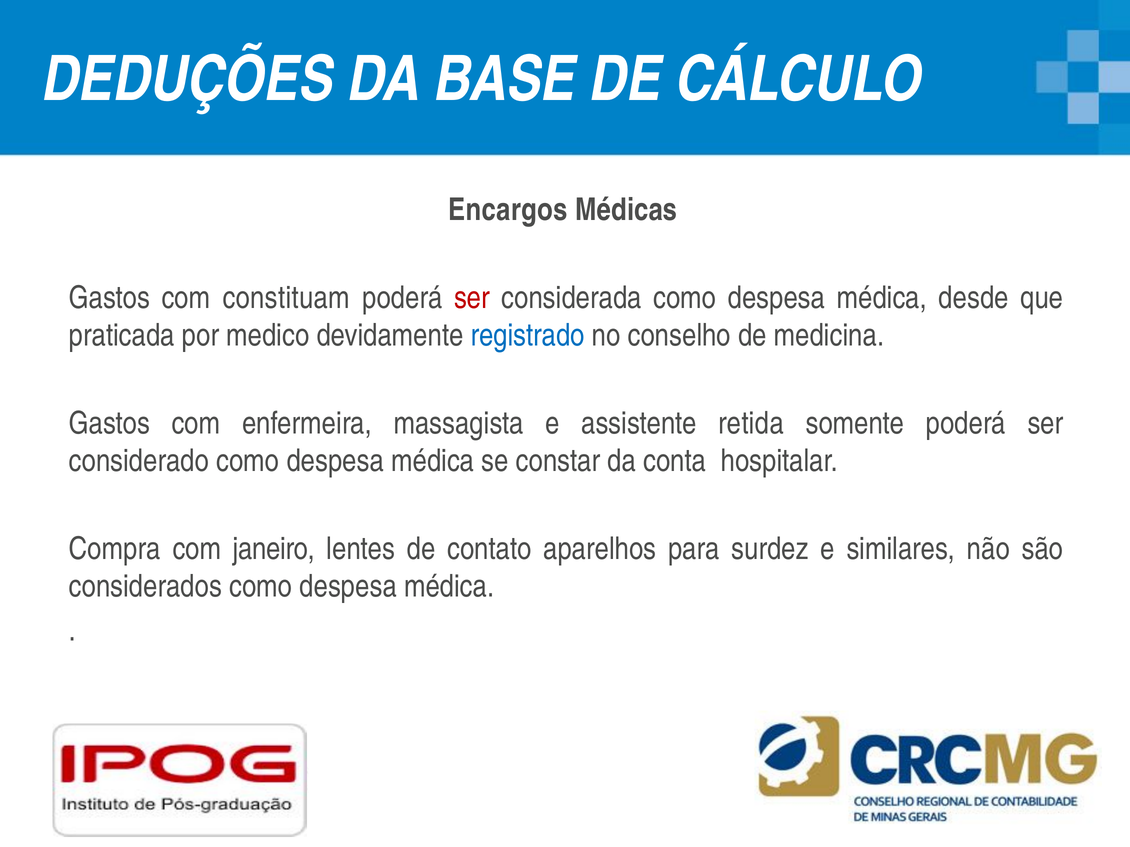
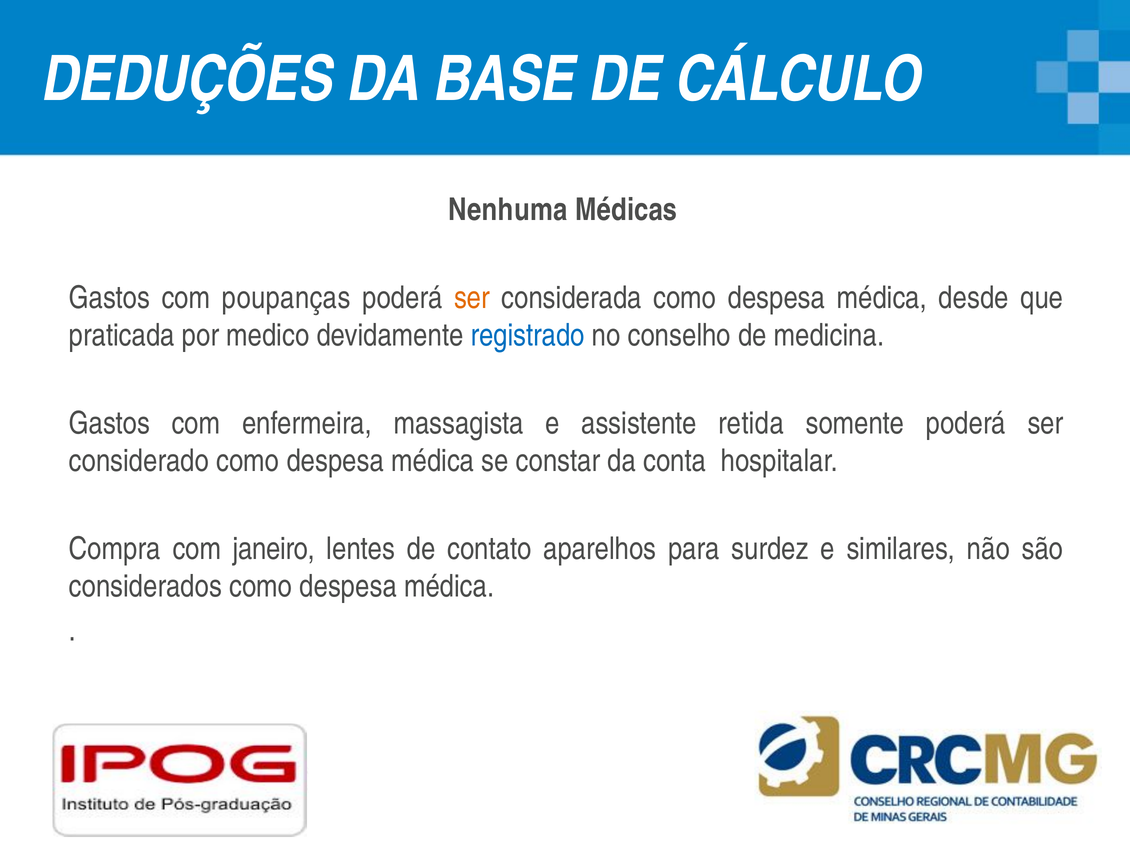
Encargos: Encargos -> Nenhuma (508, 210)
constituam: constituam -> poupanças (286, 298)
ser colour: red -> orange (472, 298)
